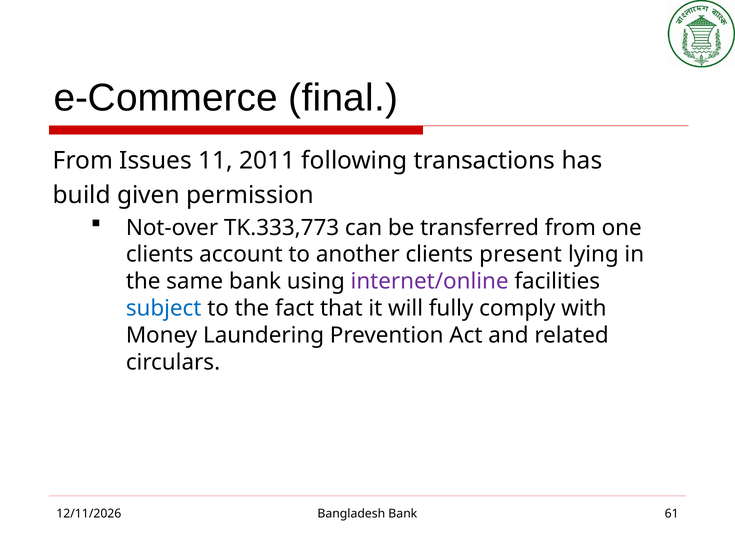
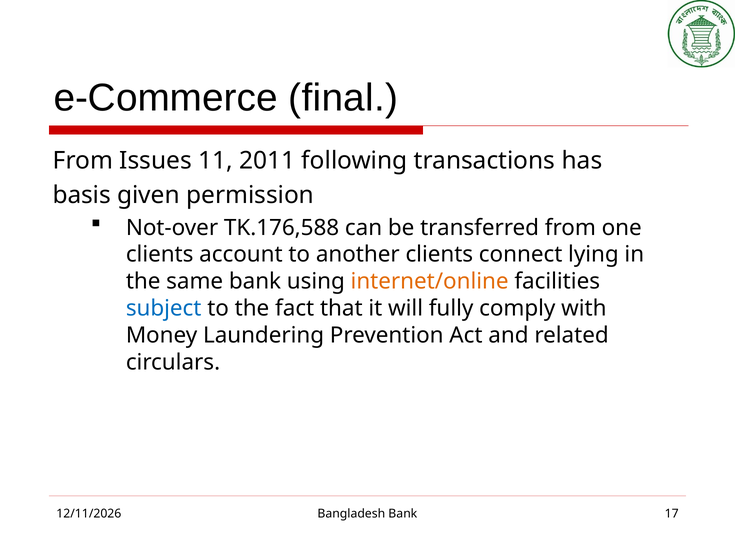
build: build -> basis (82, 195)
TK.333,773: TK.333,773 -> TK.176,588 (282, 228)
present: present -> connect (521, 255)
internet/online colour: purple -> orange (430, 282)
61: 61 -> 17 (672, 514)
